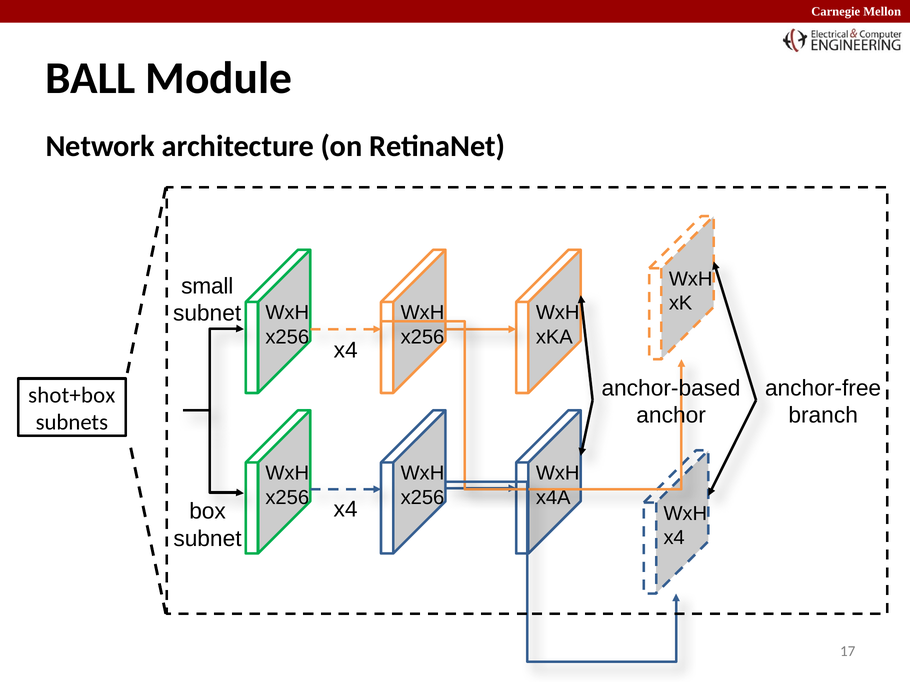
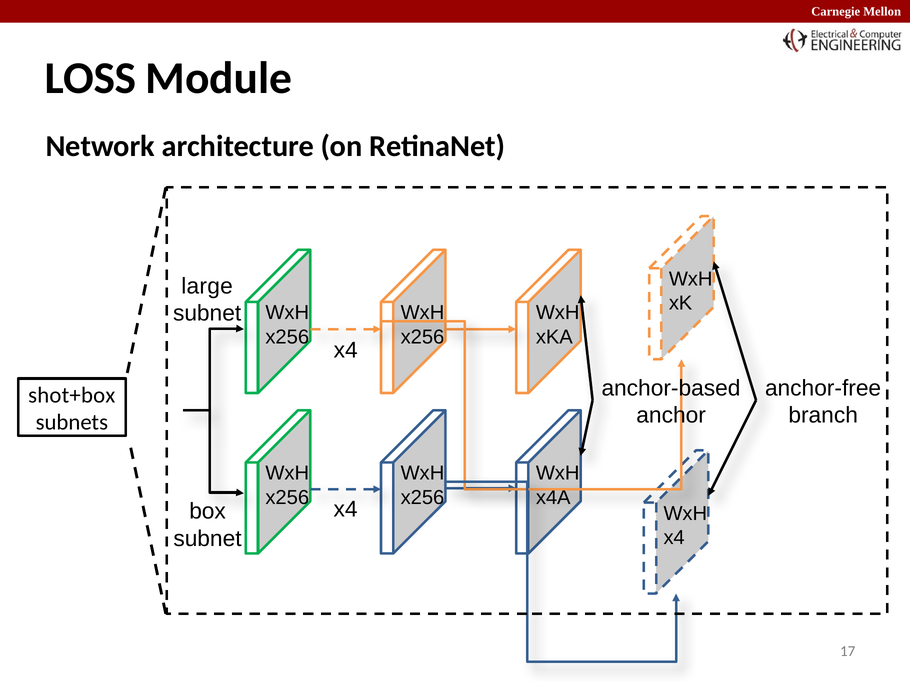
BALL: BALL -> LOSS (90, 78)
small: small -> large (207, 286)
